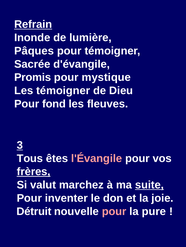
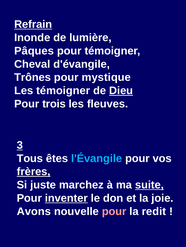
Sacrée: Sacrée -> Cheval (32, 64)
Promis: Promis -> Trônes (33, 78)
Dieu underline: none -> present (121, 91)
fond: fond -> trois (54, 104)
l'Évangile colour: pink -> light blue (97, 159)
valut: valut -> juste (43, 186)
inventer underline: none -> present (66, 199)
Détruit: Détruit -> Avons (34, 212)
pure: pure -> redit (154, 212)
